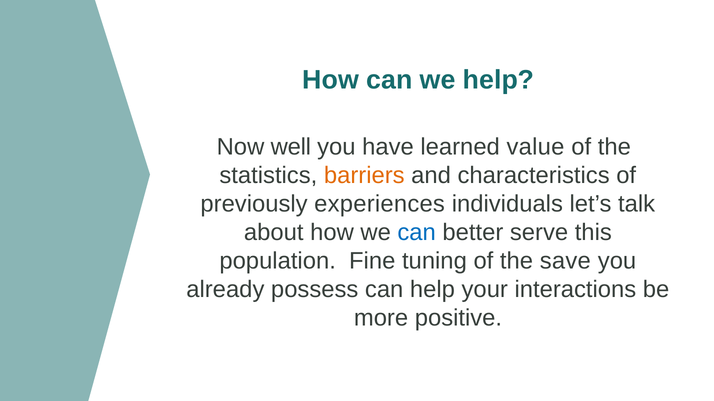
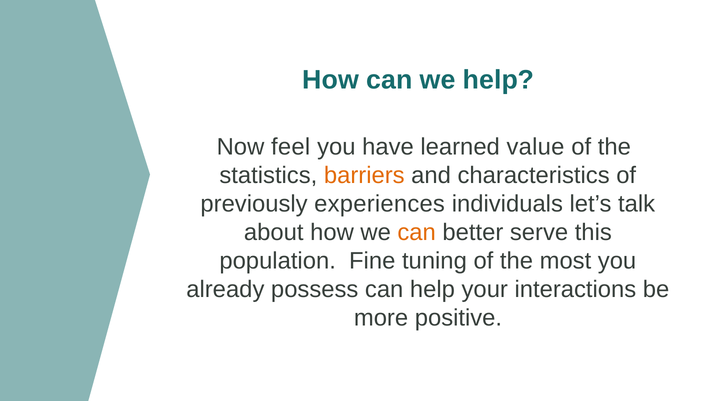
well: well -> feel (291, 147)
can colour: blue -> orange (417, 233)
save: save -> most (565, 262)
